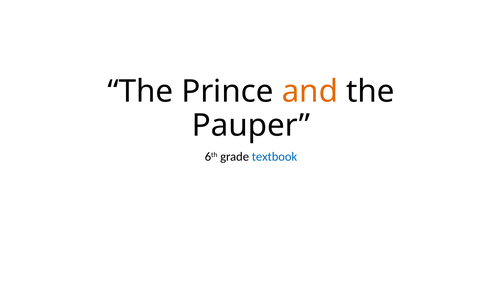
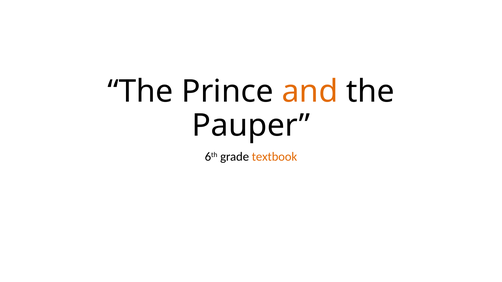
textbook colour: blue -> orange (275, 157)
